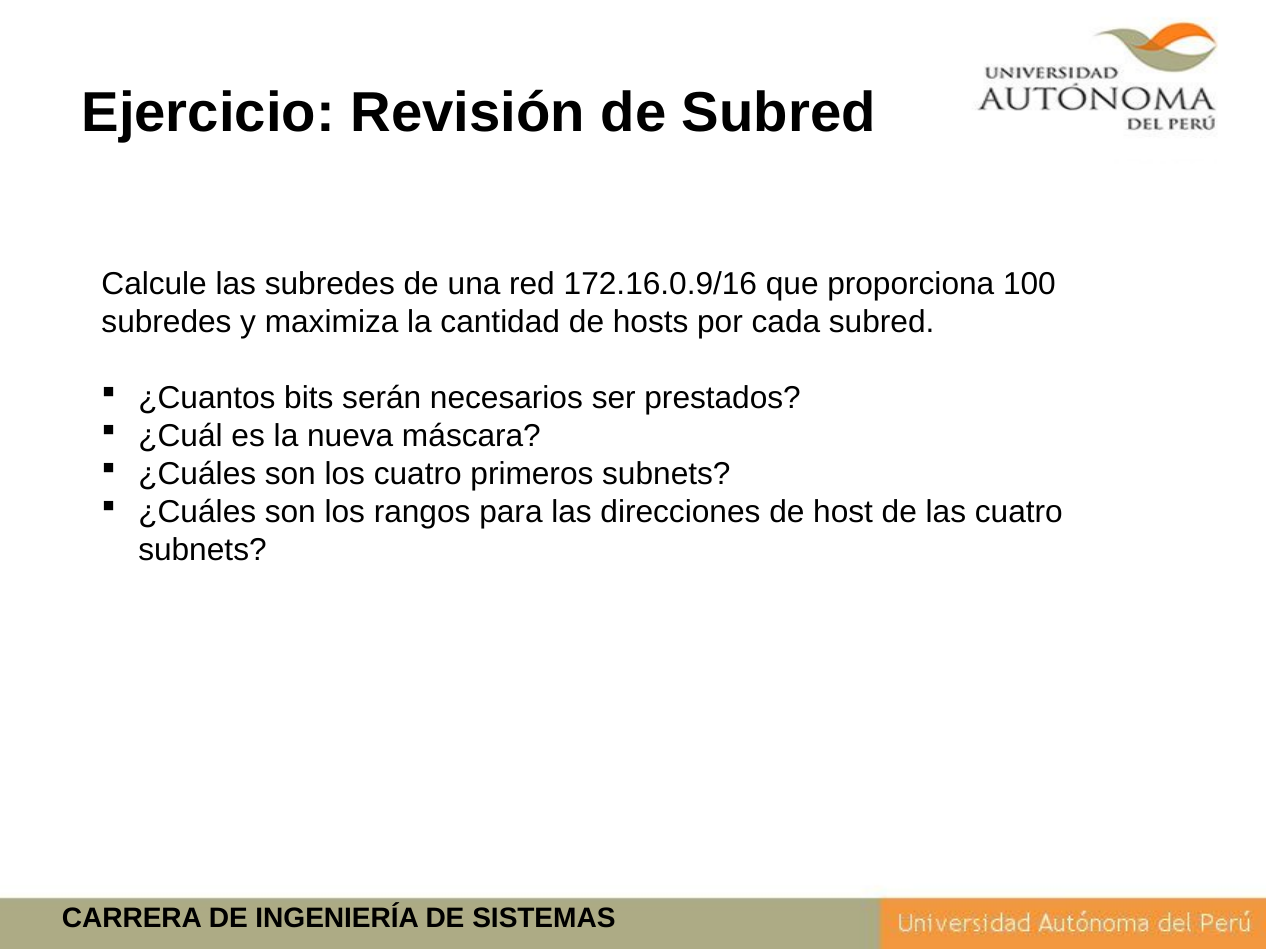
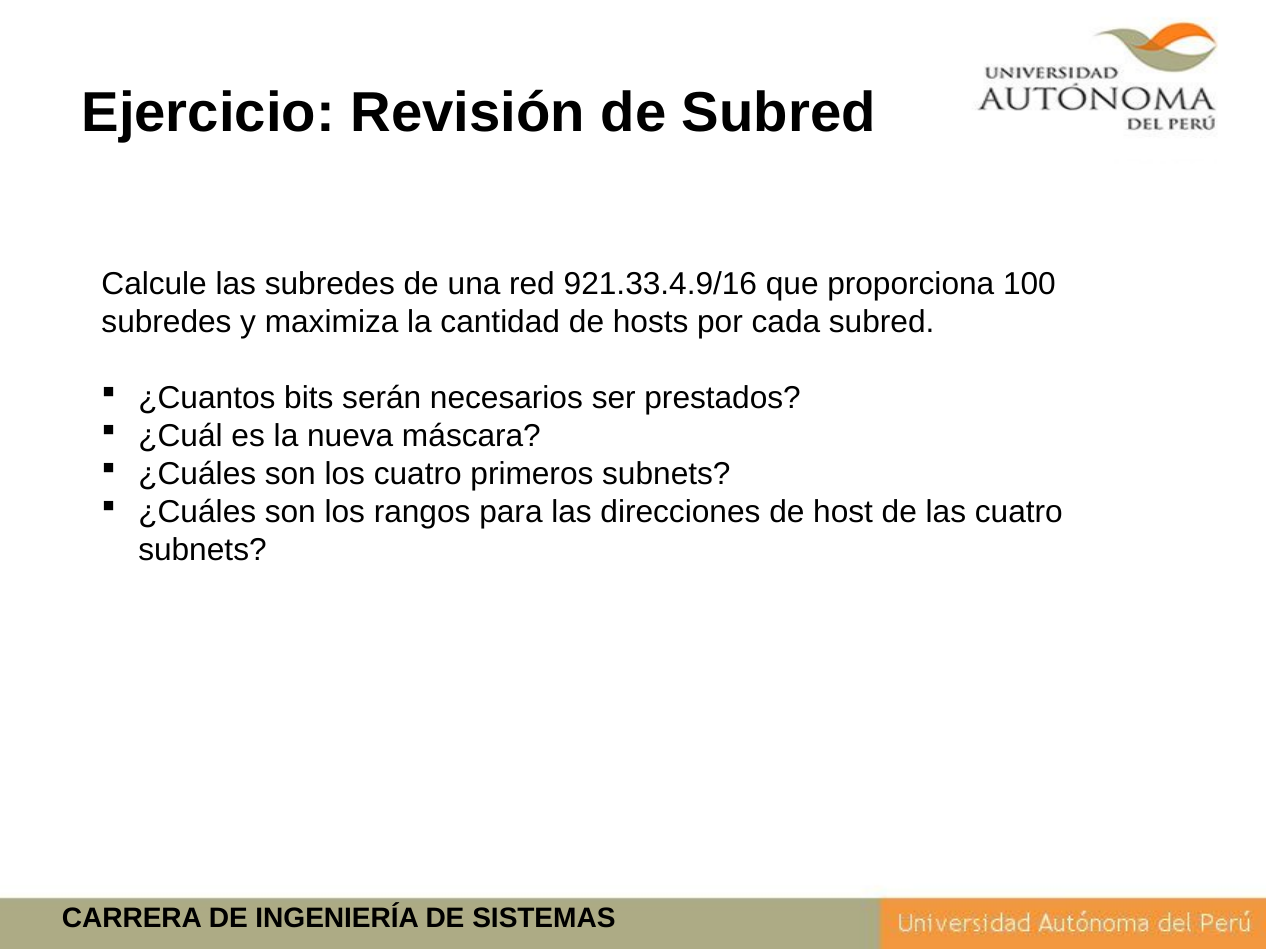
172.16.0.9/16: 172.16.0.9/16 -> 921.33.4.9/16 (660, 285)
